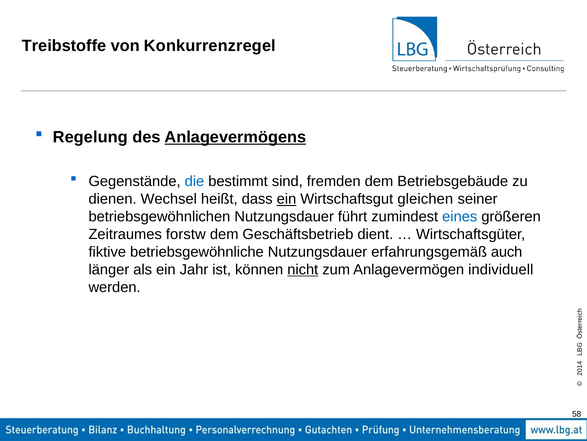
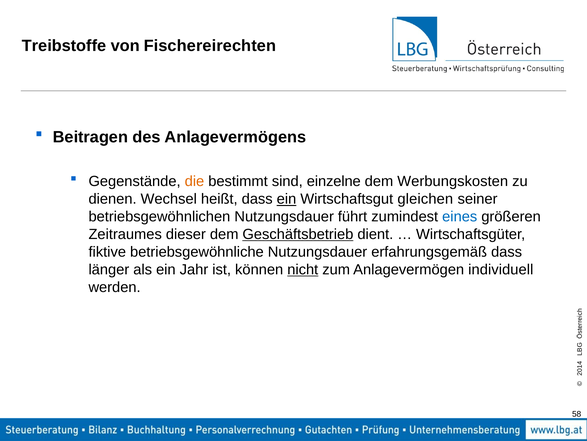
Konkurrenzregel: Konkurrenzregel -> Fischereirechten (210, 46)
Regelung: Regelung -> Beitragen (90, 137)
Anlagevermögens underline: present -> none (235, 137)
die colour: blue -> orange (194, 181)
fremden: fremden -> einzelne (334, 181)
Betriebsgebäude: Betriebsgebäude -> Werbungskosten (453, 181)
forstw: forstw -> dieser (186, 234)
Geschäftsbetrieb underline: none -> present (298, 234)
erfahrungsgemäß auch: auch -> dass (507, 252)
